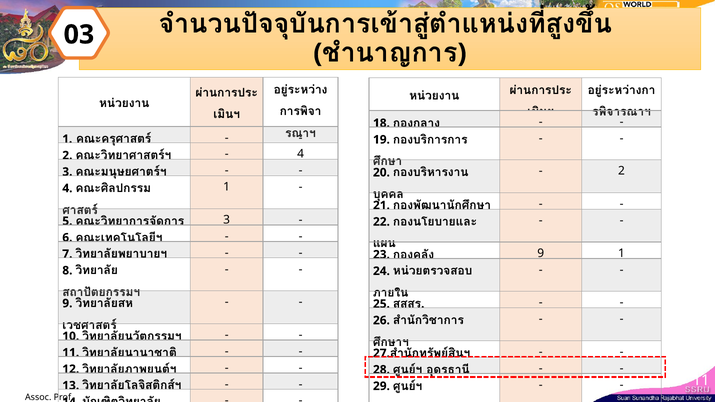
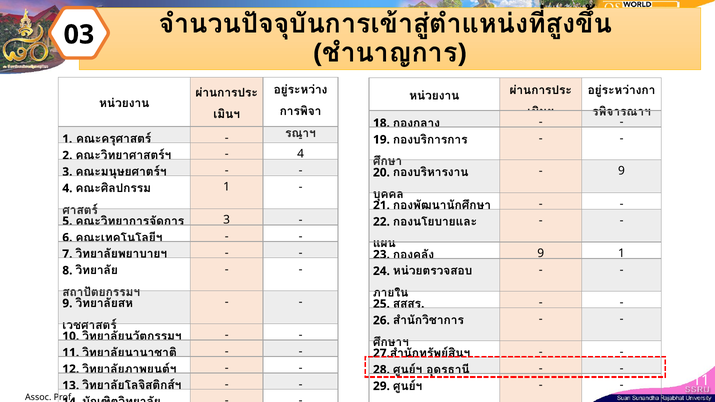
2: 2 -> 9 (622, 171)
